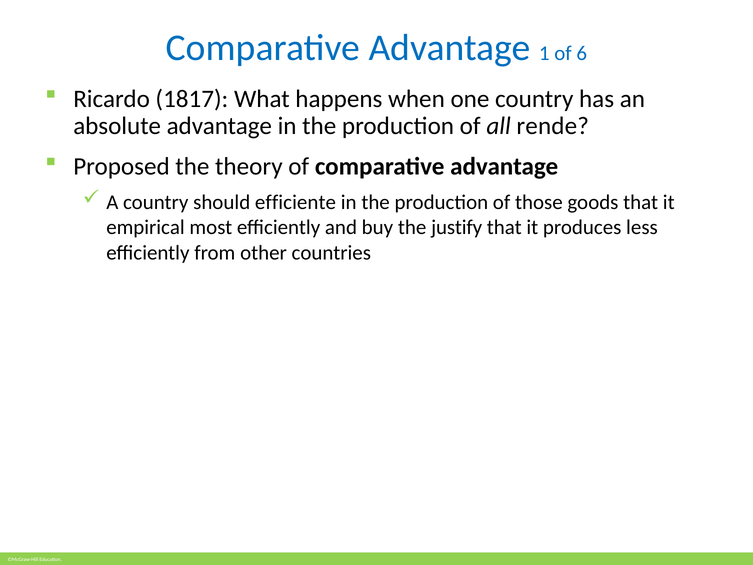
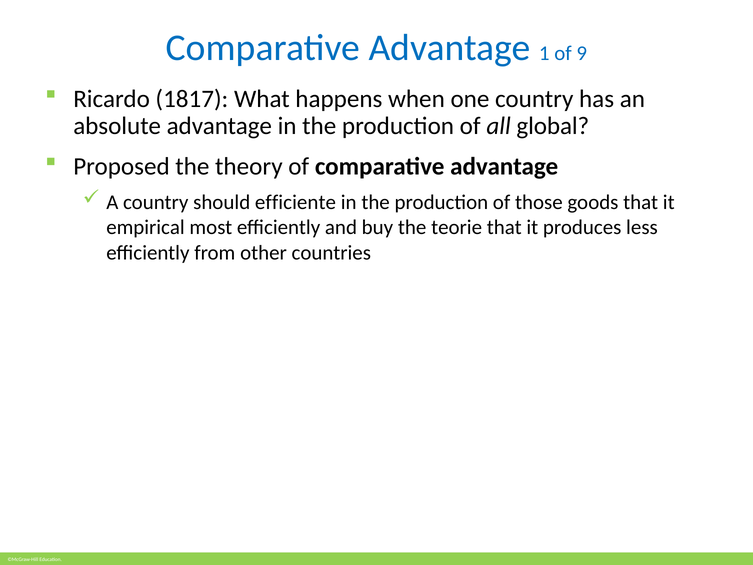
6: 6 -> 9 (582, 53)
rende: rende -> global (553, 126)
justify: justify -> teorie (457, 227)
